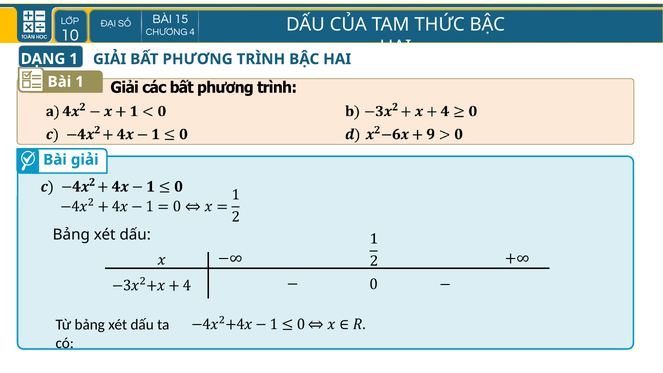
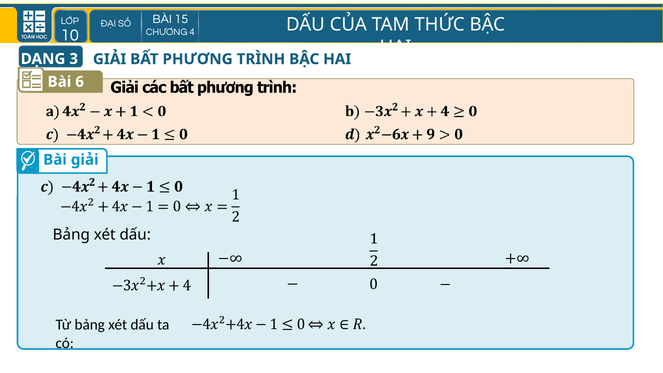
DẠNG 1: 1 -> 3 (74, 59)
Bài 1: 1 -> 6 (80, 82)
